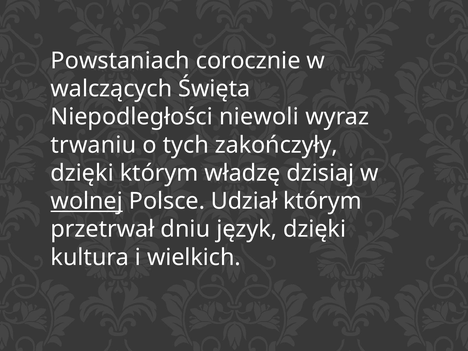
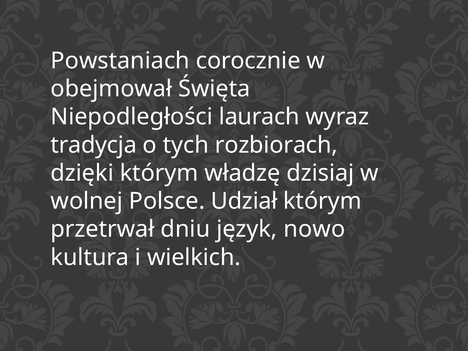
walczących: walczących -> obejmował (111, 89)
niewoli: niewoli -> laurach (259, 117)
trwaniu: trwaniu -> tradycja (94, 145)
zakończyły: zakończyły -> rozbiorach (276, 145)
wolnej underline: present -> none (87, 201)
język dzięki: dzięki -> nowo (315, 229)
